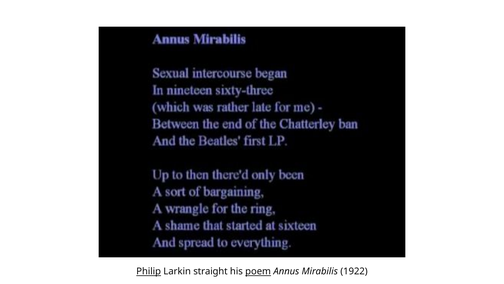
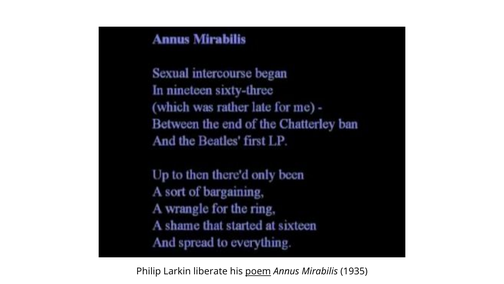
Philip underline: present -> none (149, 271)
straight: straight -> liberate (210, 271)
1922: 1922 -> 1935 (354, 271)
